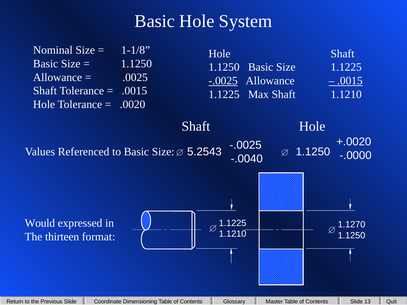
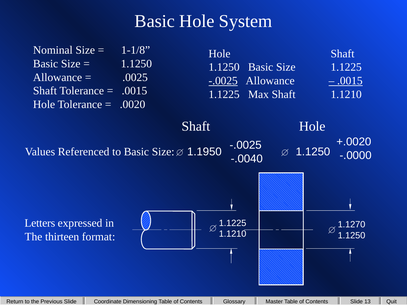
5.2543: 5.2543 -> 1.1950 (204, 152)
Would: Would -> Letters (40, 223)
